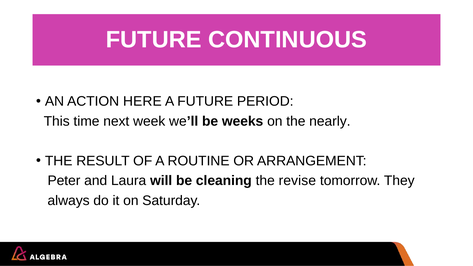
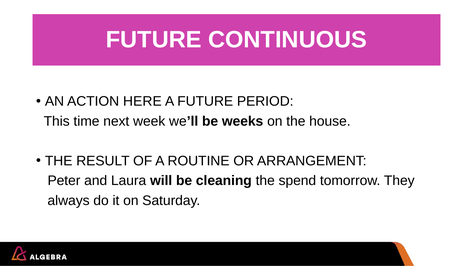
nearly: nearly -> house (330, 121)
revise: revise -> spend (297, 181)
